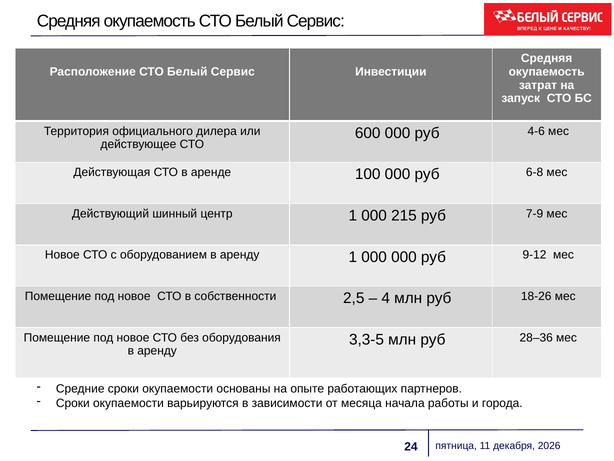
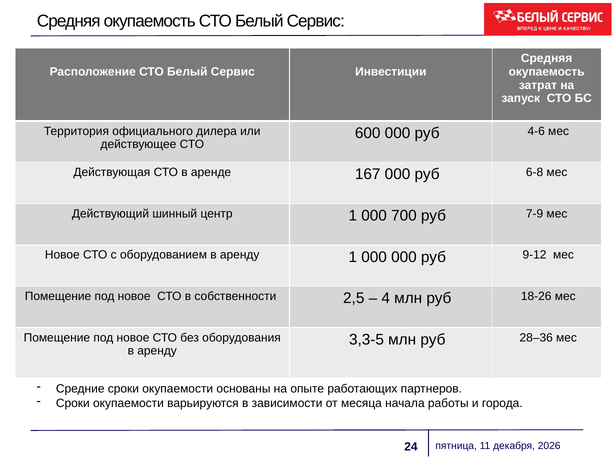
100: 100 -> 167 (368, 174)
215: 215 -> 700 (404, 215)
